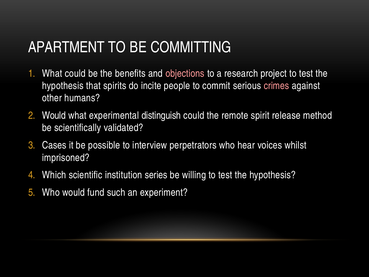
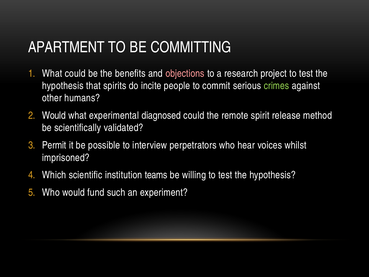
crimes colour: pink -> light green (276, 86)
distinguish: distinguish -> diagnosed (161, 115)
Cases: Cases -> Permit (54, 145)
series: series -> teams (156, 175)
